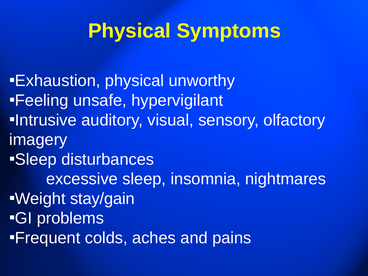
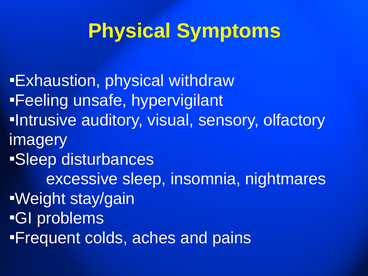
unworthy: unworthy -> withdraw (202, 81)
